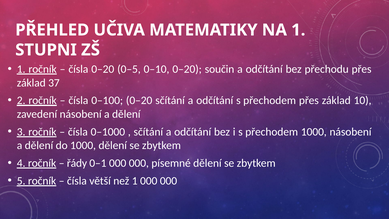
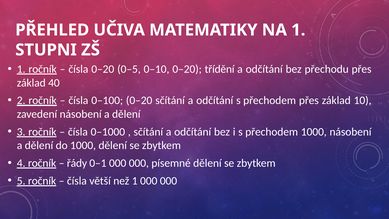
součin: součin -> třídění (220, 69)
37: 37 -> 40 (54, 83)
